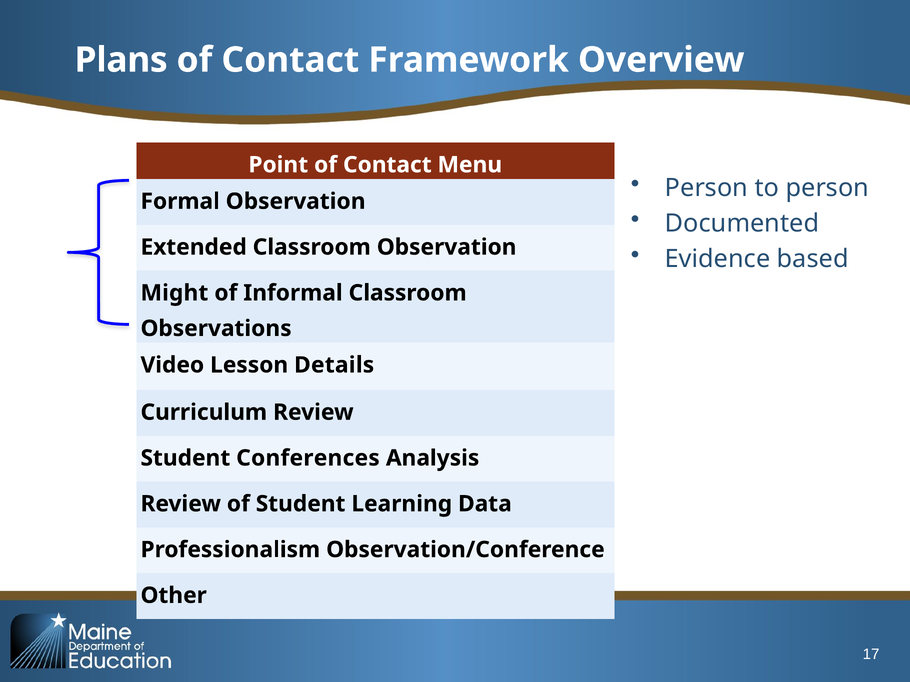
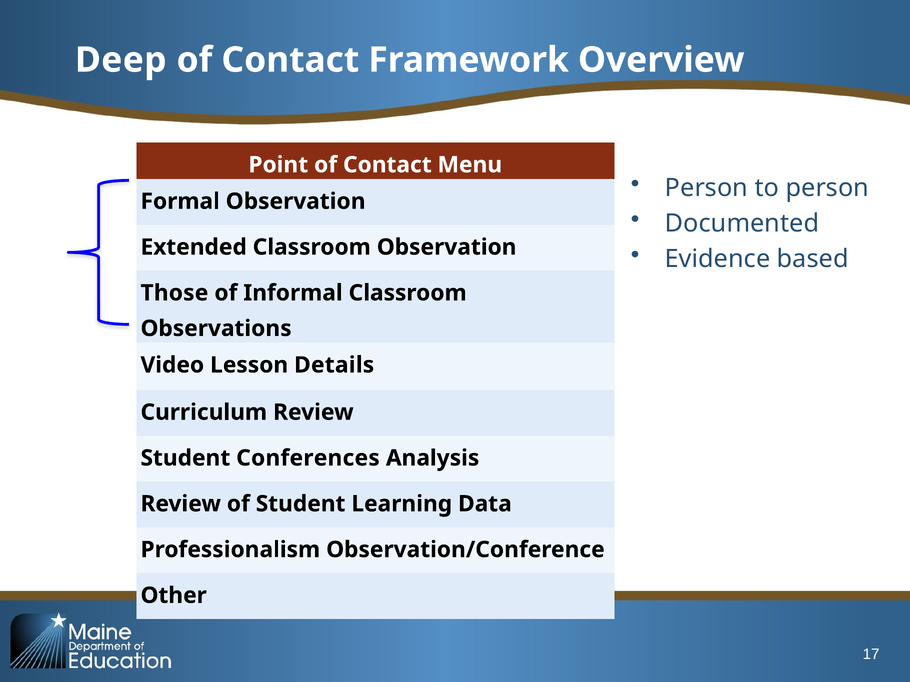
Plans: Plans -> Deep (121, 60)
Might: Might -> Those (174, 293)
